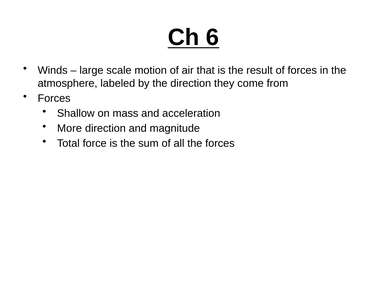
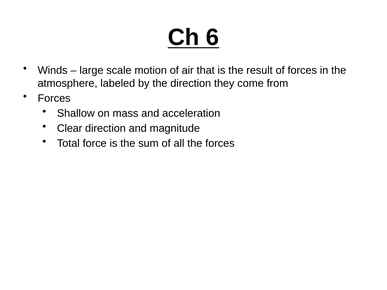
More: More -> Clear (70, 128)
